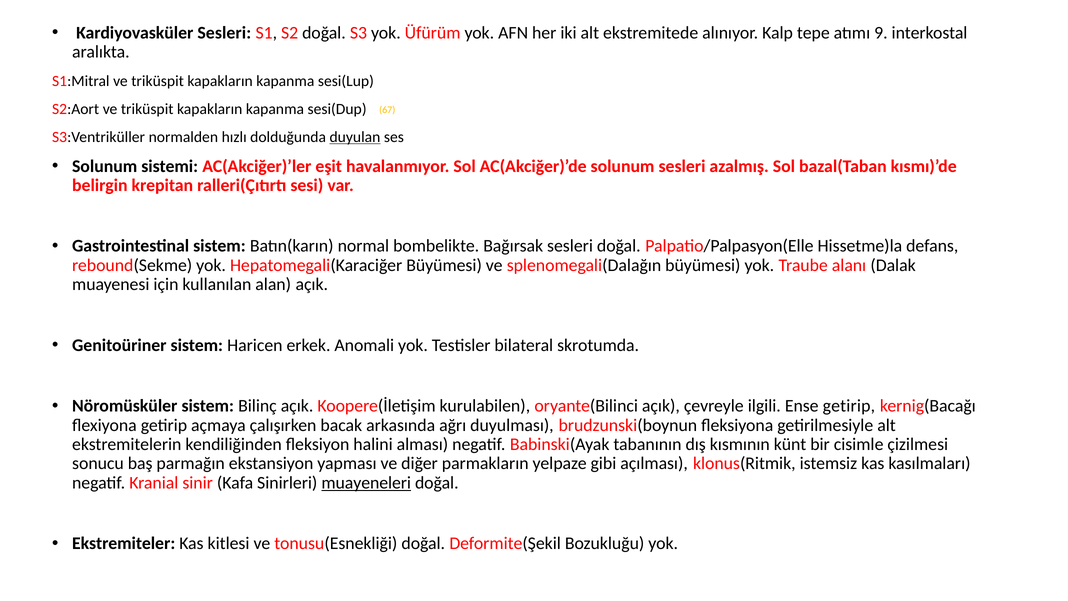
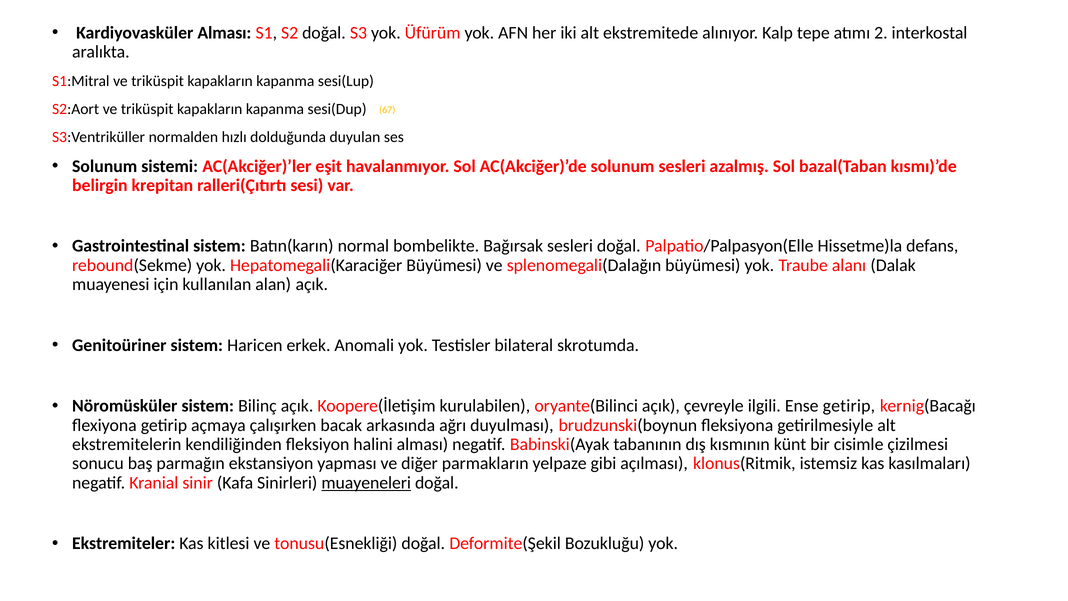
Kardiyovasküler Sesleri: Sesleri -> Alması (224, 33)
9: 9 -> 2 (881, 33)
duyulan underline: present -> none (355, 137)
